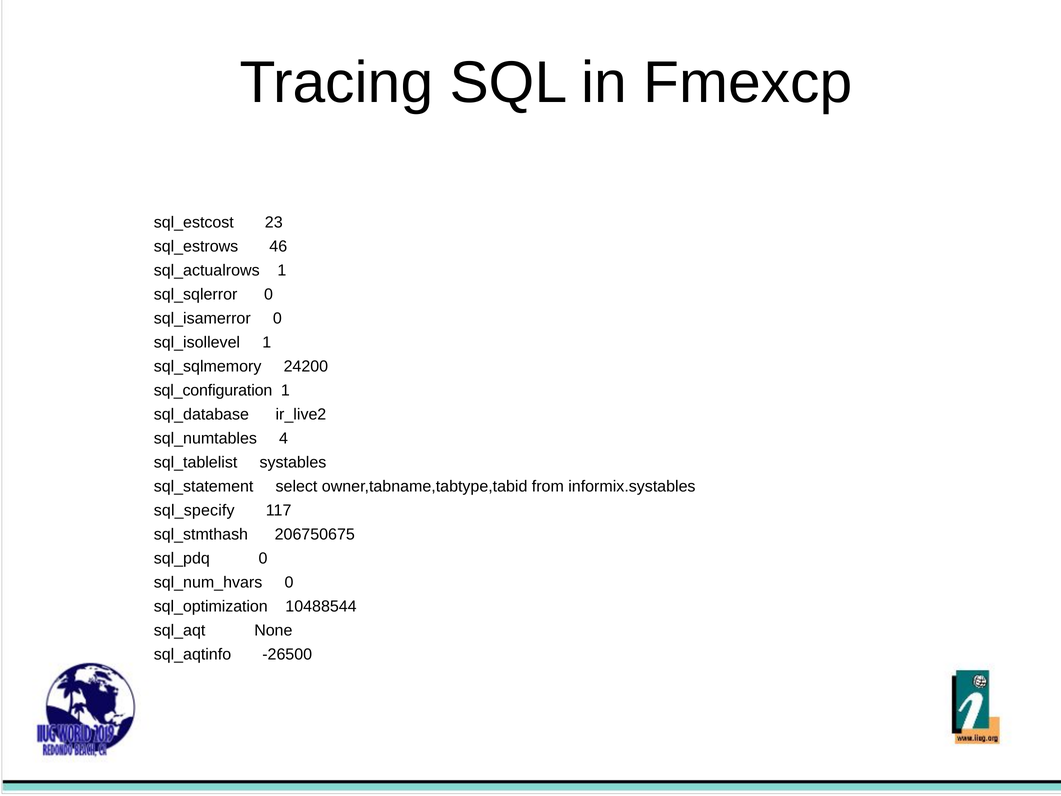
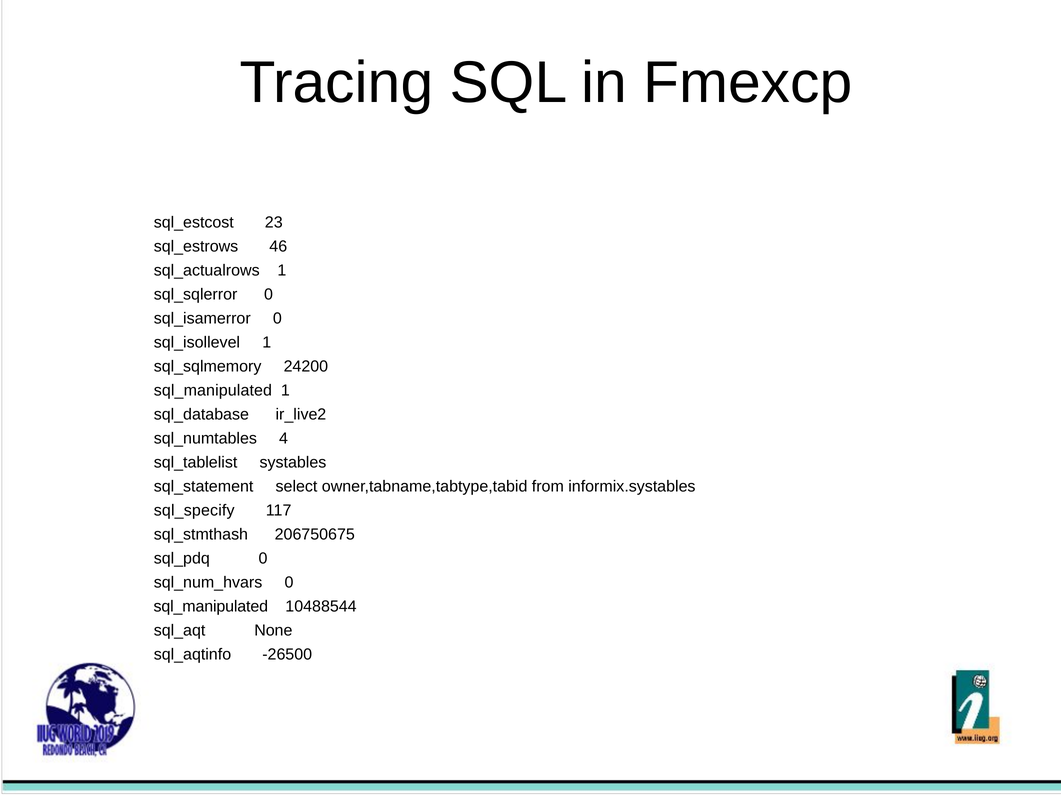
sql_configuration: sql_configuration -> sql_manipulated (213, 390)
sql_optimization: sql_optimization -> sql_manipulated (211, 606)
